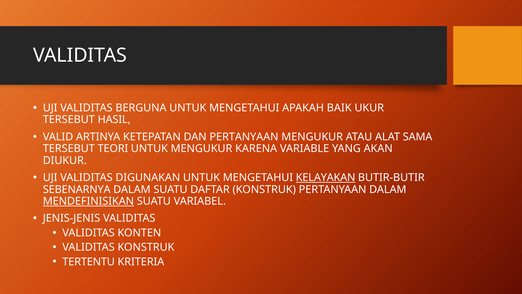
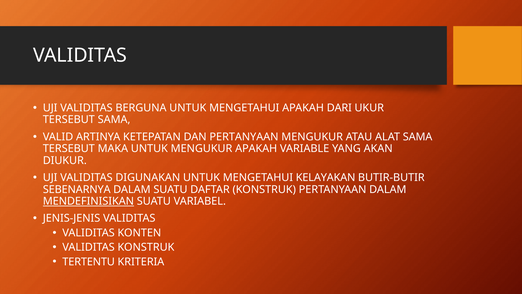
BAIK: BAIK -> DARI (339, 108)
TERSEBUT HASIL: HASIL -> SAMA (114, 120)
TEORI: TEORI -> MAKA (113, 148)
MENGUKUR KARENA: KARENA -> APAKAH (256, 148)
KELAYAKAN underline: present -> none (326, 177)
